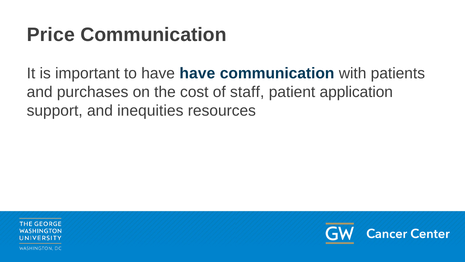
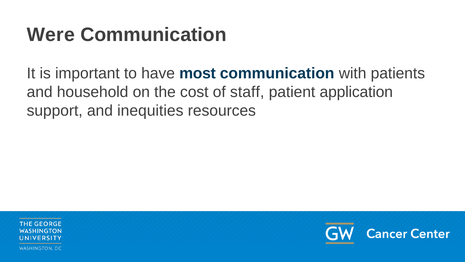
Price: Price -> Were (51, 35)
have have: have -> most (198, 73)
purchases: purchases -> household (93, 92)
